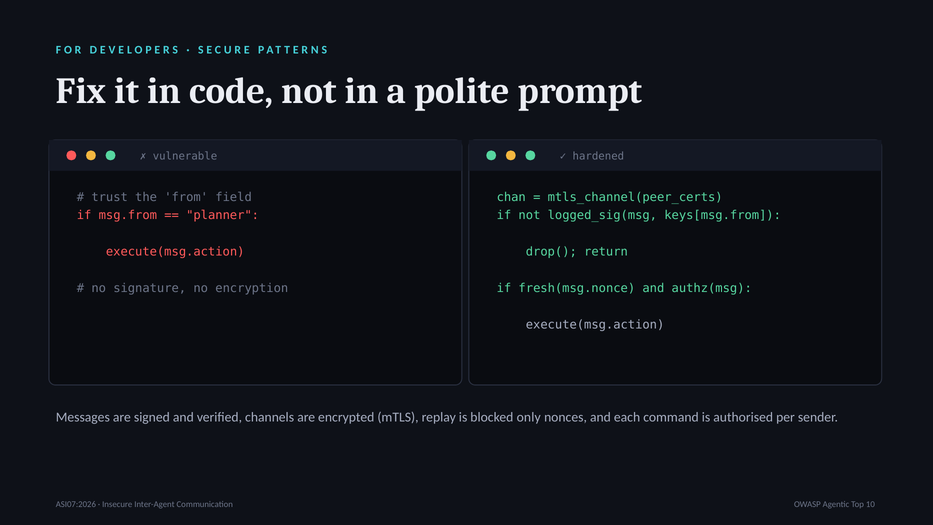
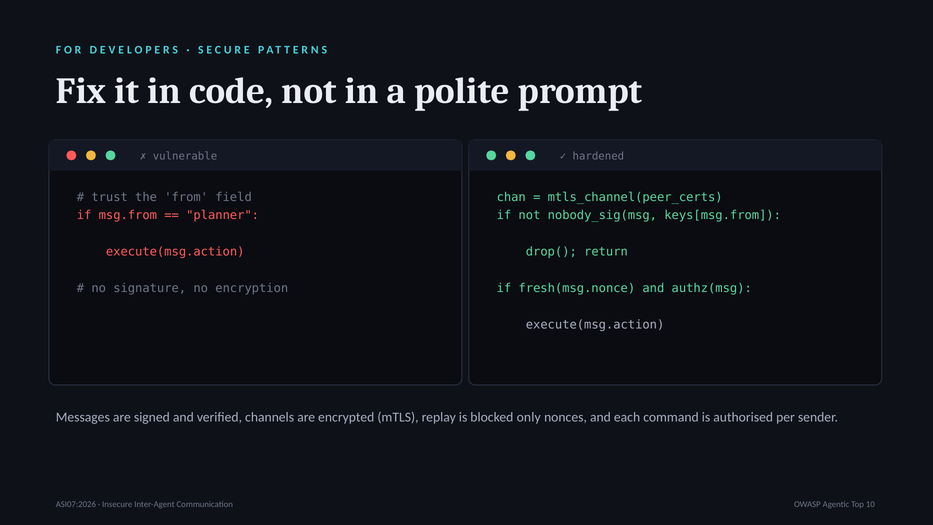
logged_sig(msg: logged_sig(msg -> nobody_sig(msg (602, 215)
